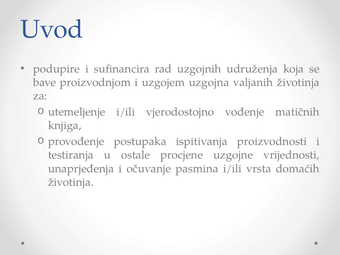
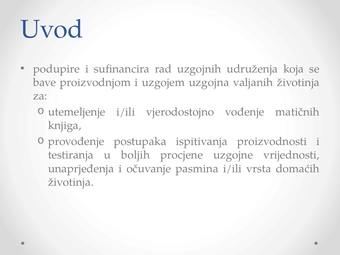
ostale: ostale -> boljih (136, 155)
